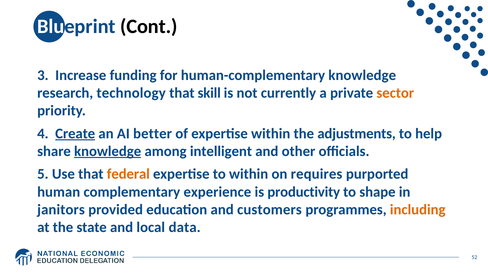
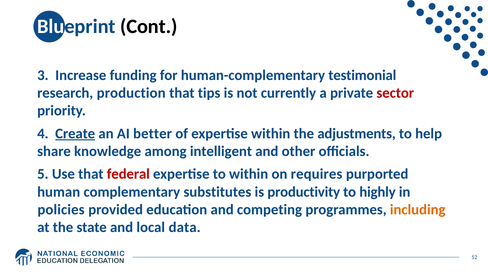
human-complementary knowledge: knowledge -> testimonial (362, 75)
technology: technology -> production (131, 93)
skill: skill -> tips (209, 93)
sector colour: orange -> red (395, 93)
knowledge underline: present -> none (108, 151)
federal colour: orange -> red (128, 174)
experience: experience -> substitutes (217, 191)
shape: shape -> highly (378, 191)
janitors: janitors -> policies (61, 209)
customers: customers -> competing (270, 209)
